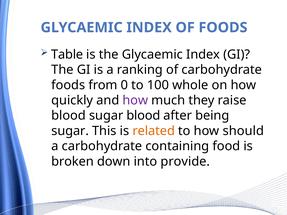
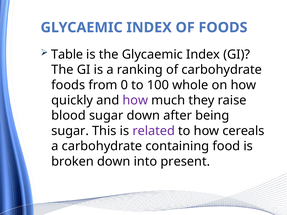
sugar blood: blood -> down (143, 116)
related colour: orange -> purple (154, 131)
should: should -> cereals (243, 131)
provide: provide -> present (185, 162)
